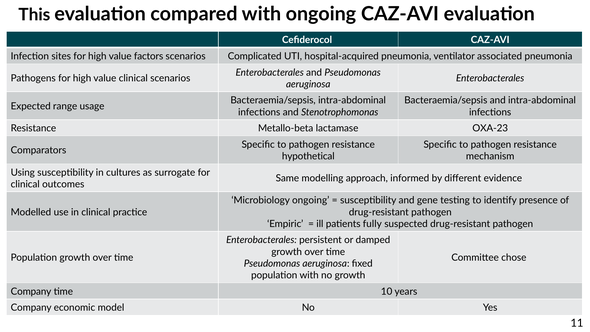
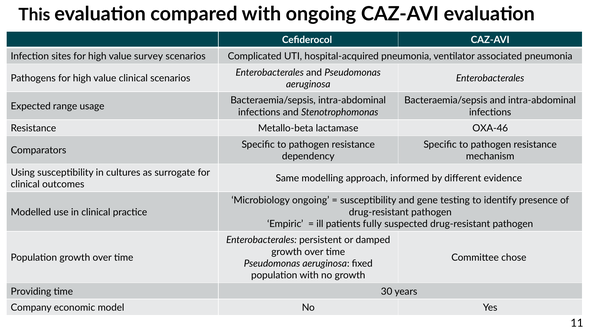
factors: factors -> survey (149, 56)
OXA-23: OXA-23 -> OXA-46 (490, 128)
hypothetical: hypothetical -> dependency (308, 156)
Company: Company -> Providing (31, 291)
10: 10 -> 30 (387, 291)
